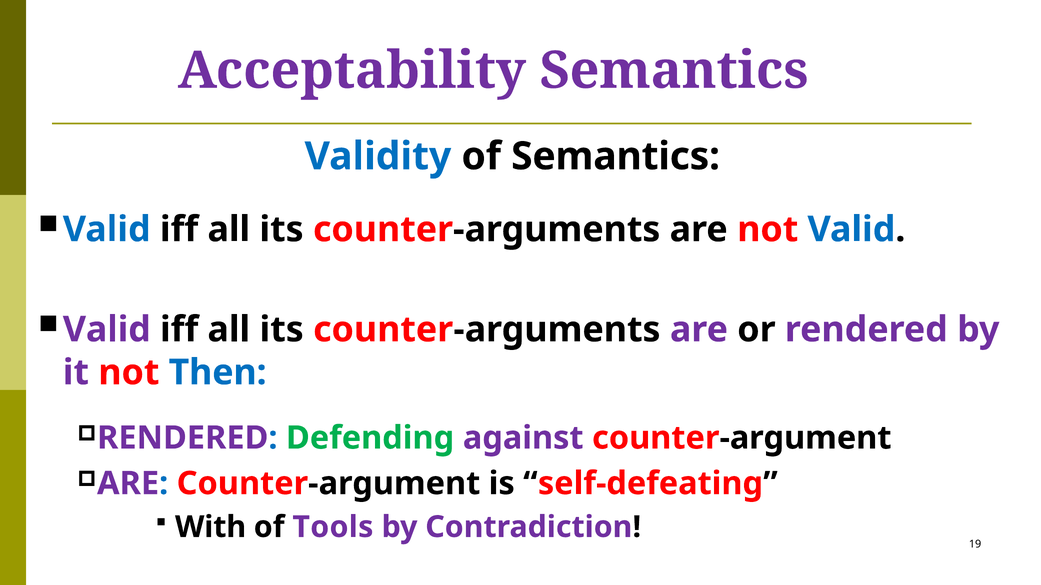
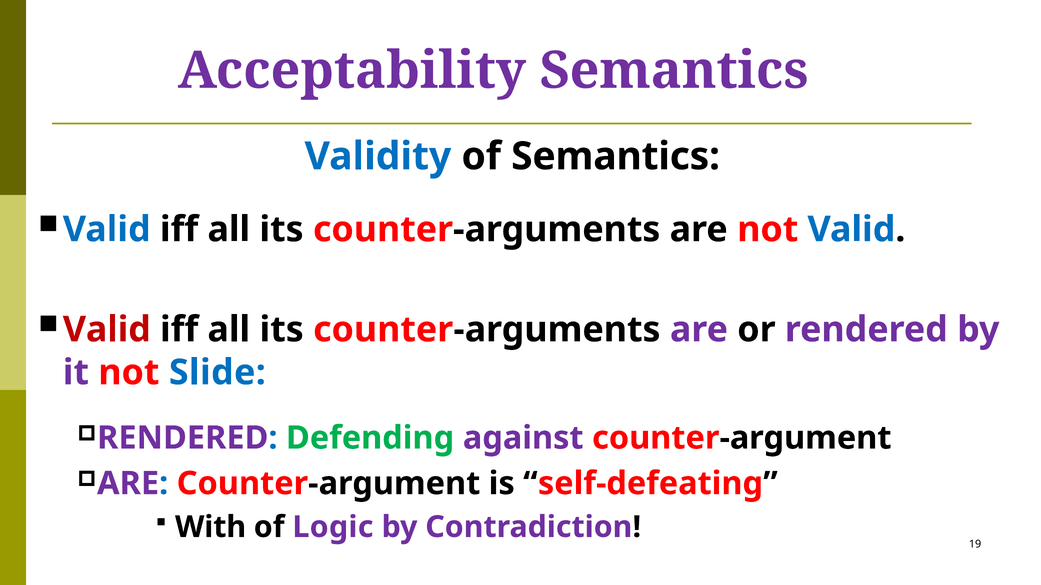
Valid colour: purple -> red (107, 330)
Then: Then -> Slide (217, 373)
Tools: Tools -> Logic (333, 527)
